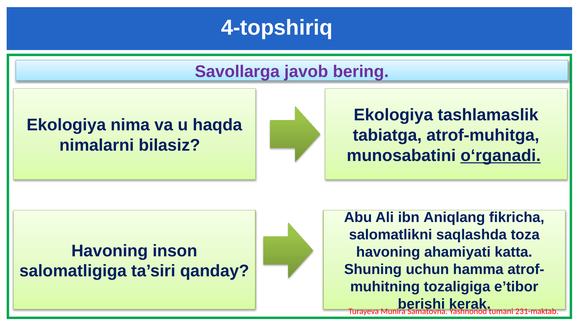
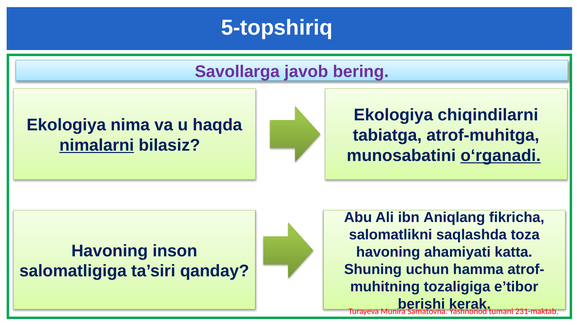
4-topshiriq: 4-topshiriq -> 5-topshiriq (277, 27)
tashlamaslik: tashlamaslik -> chiqindilarni (488, 115)
nimalarni underline: none -> present (97, 145)
